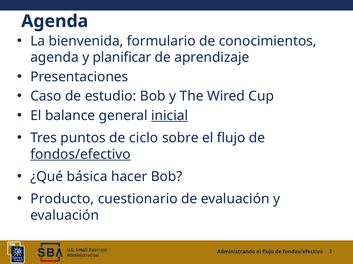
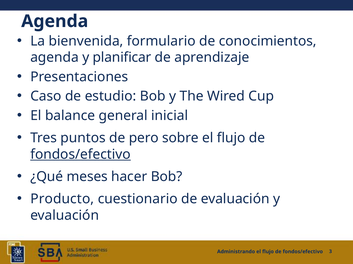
inicial underline: present -> none (170, 116)
ciclo: ciclo -> pero (144, 138)
básica: básica -> meses (87, 177)
